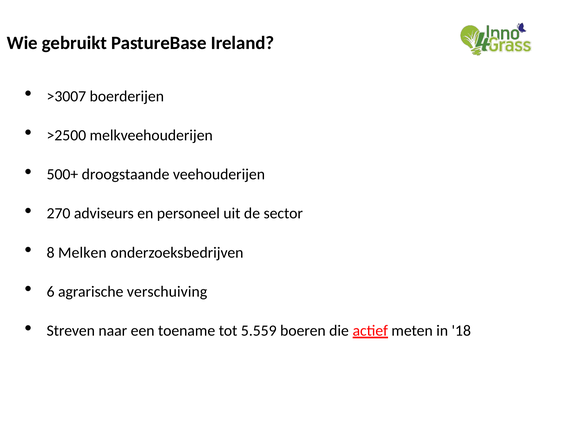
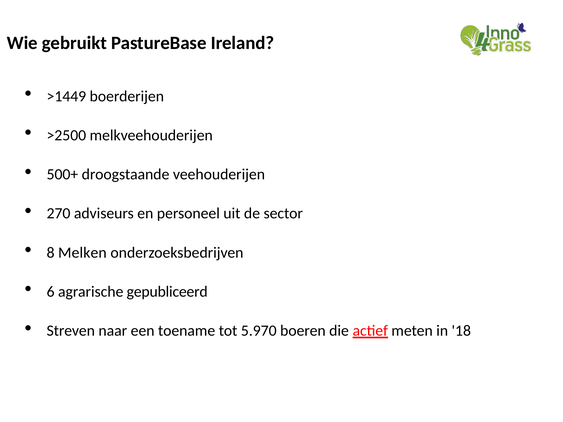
>3007: >3007 -> >1449 (66, 96)
verschuiving: verschuiving -> gepubliceerd (167, 292)
5.559: 5.559 -> 5.970 (259, 331)
